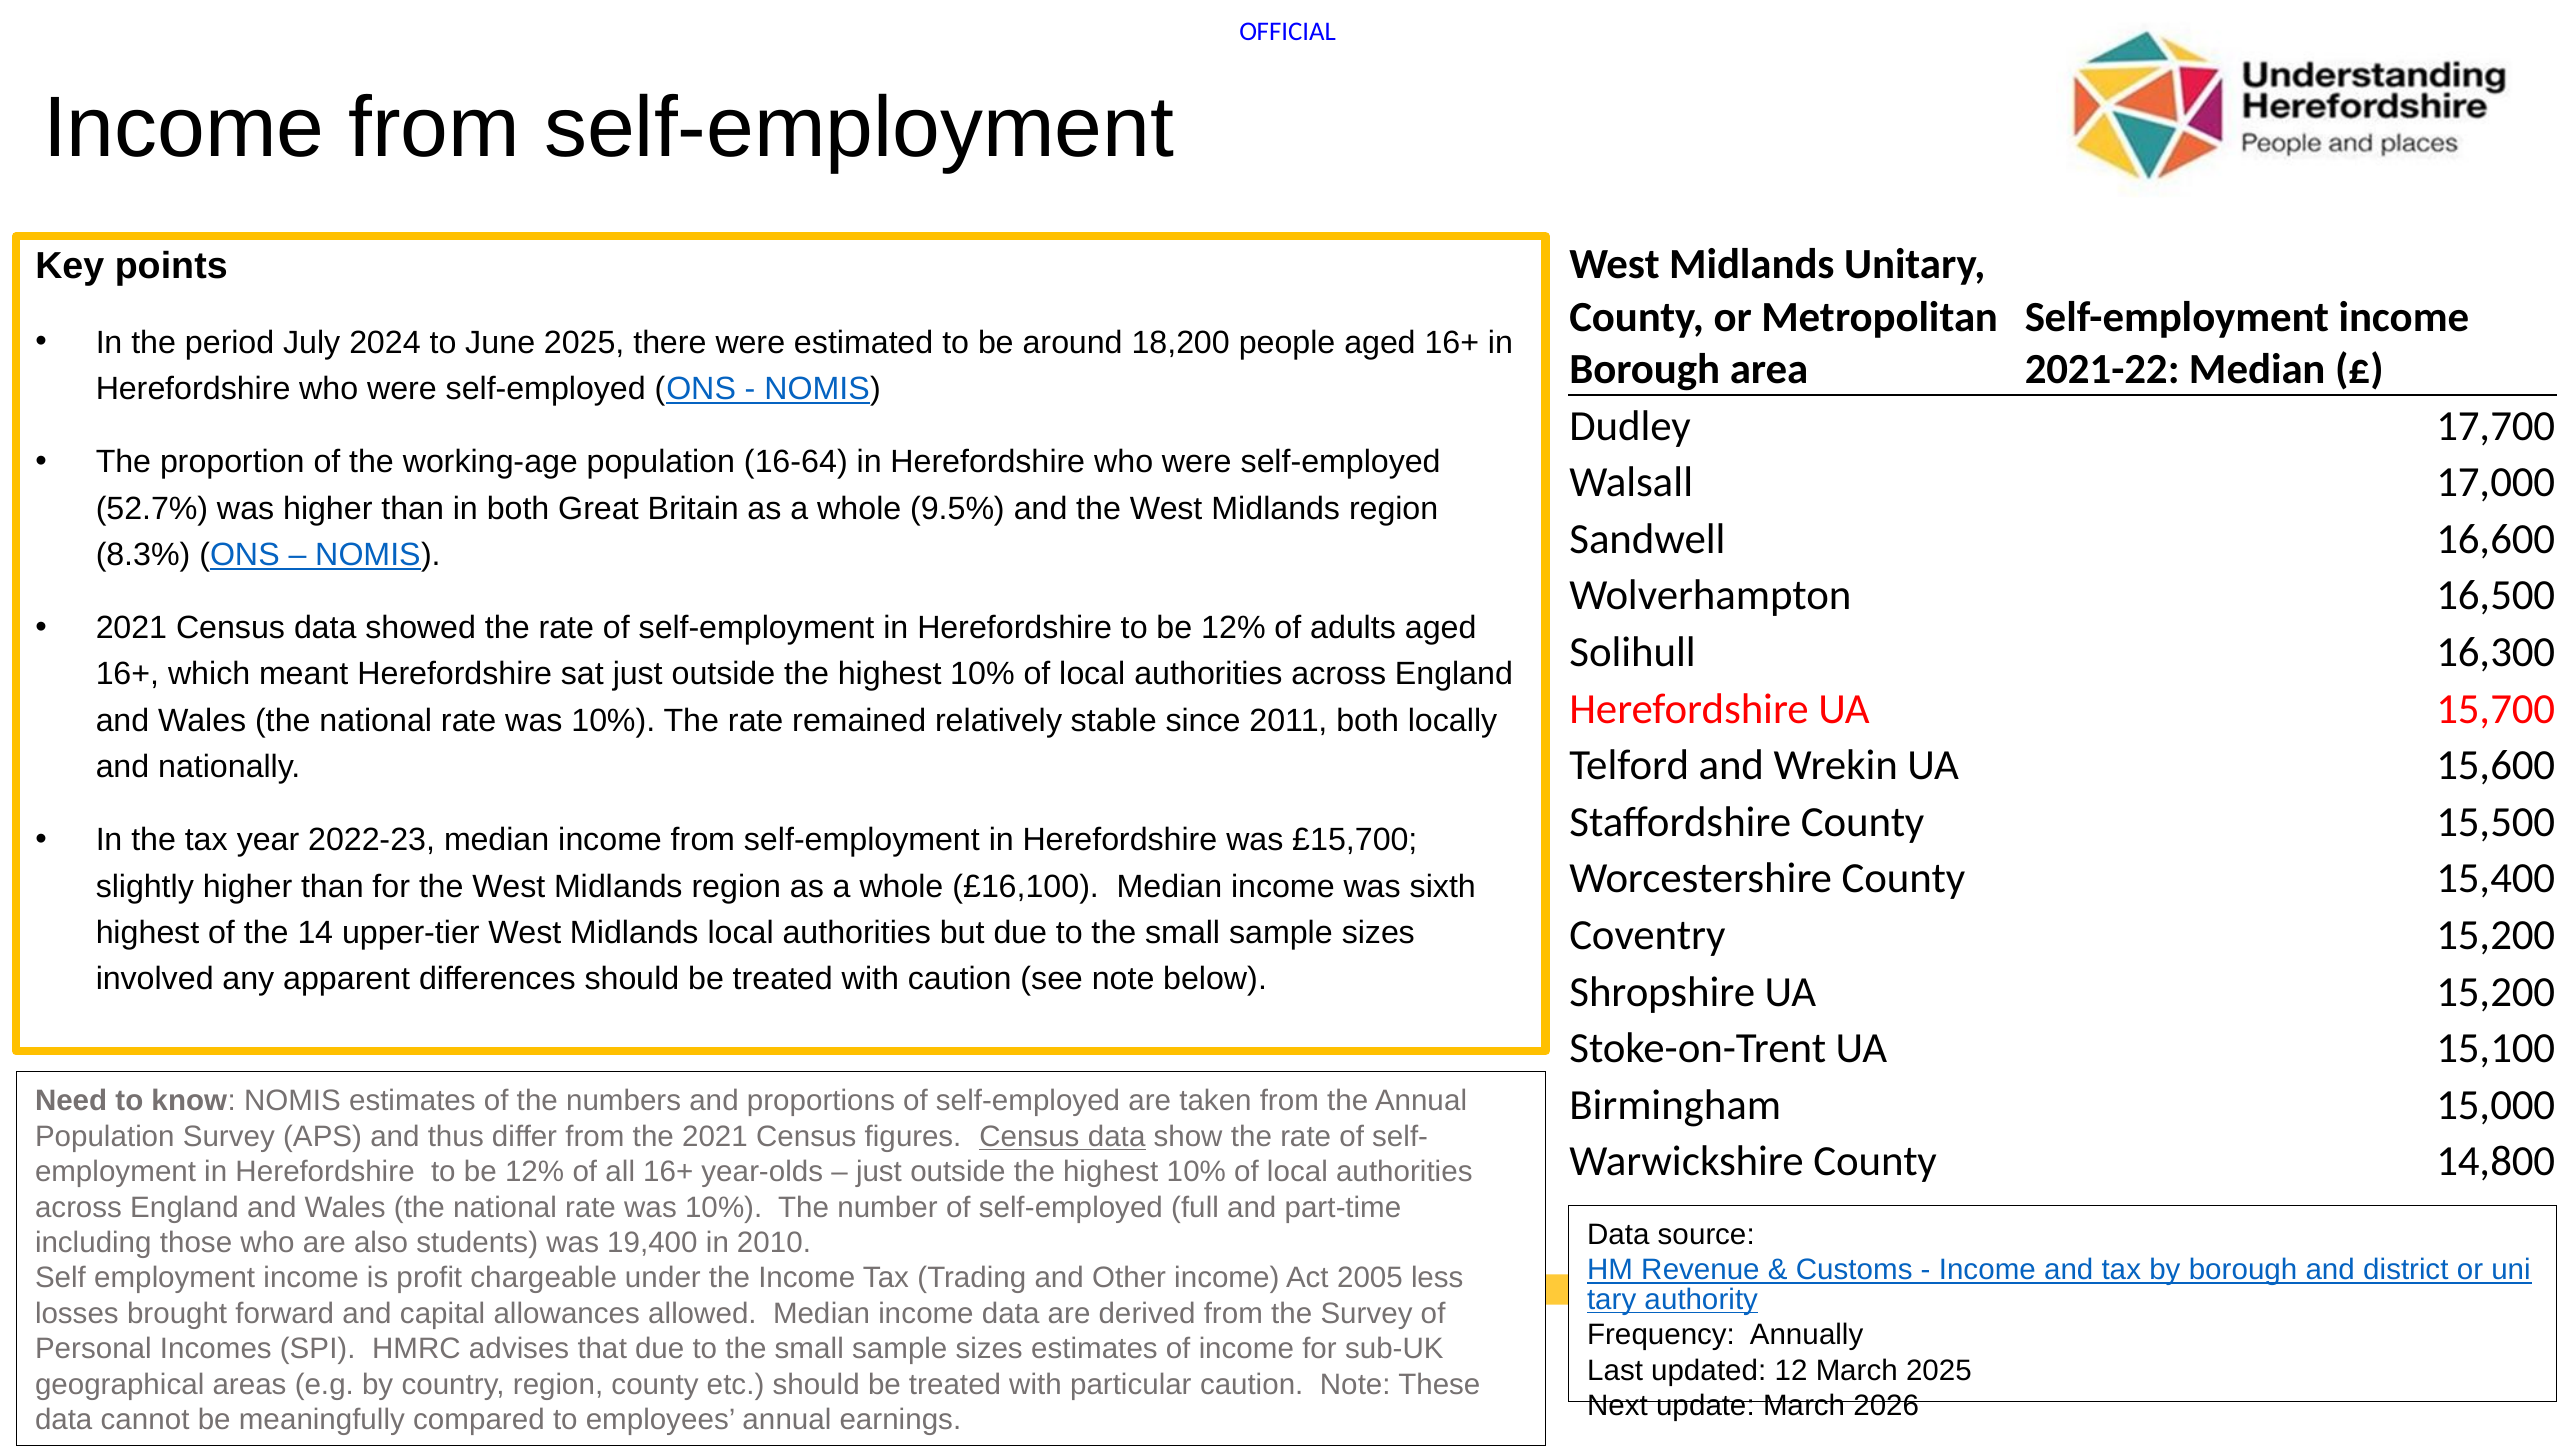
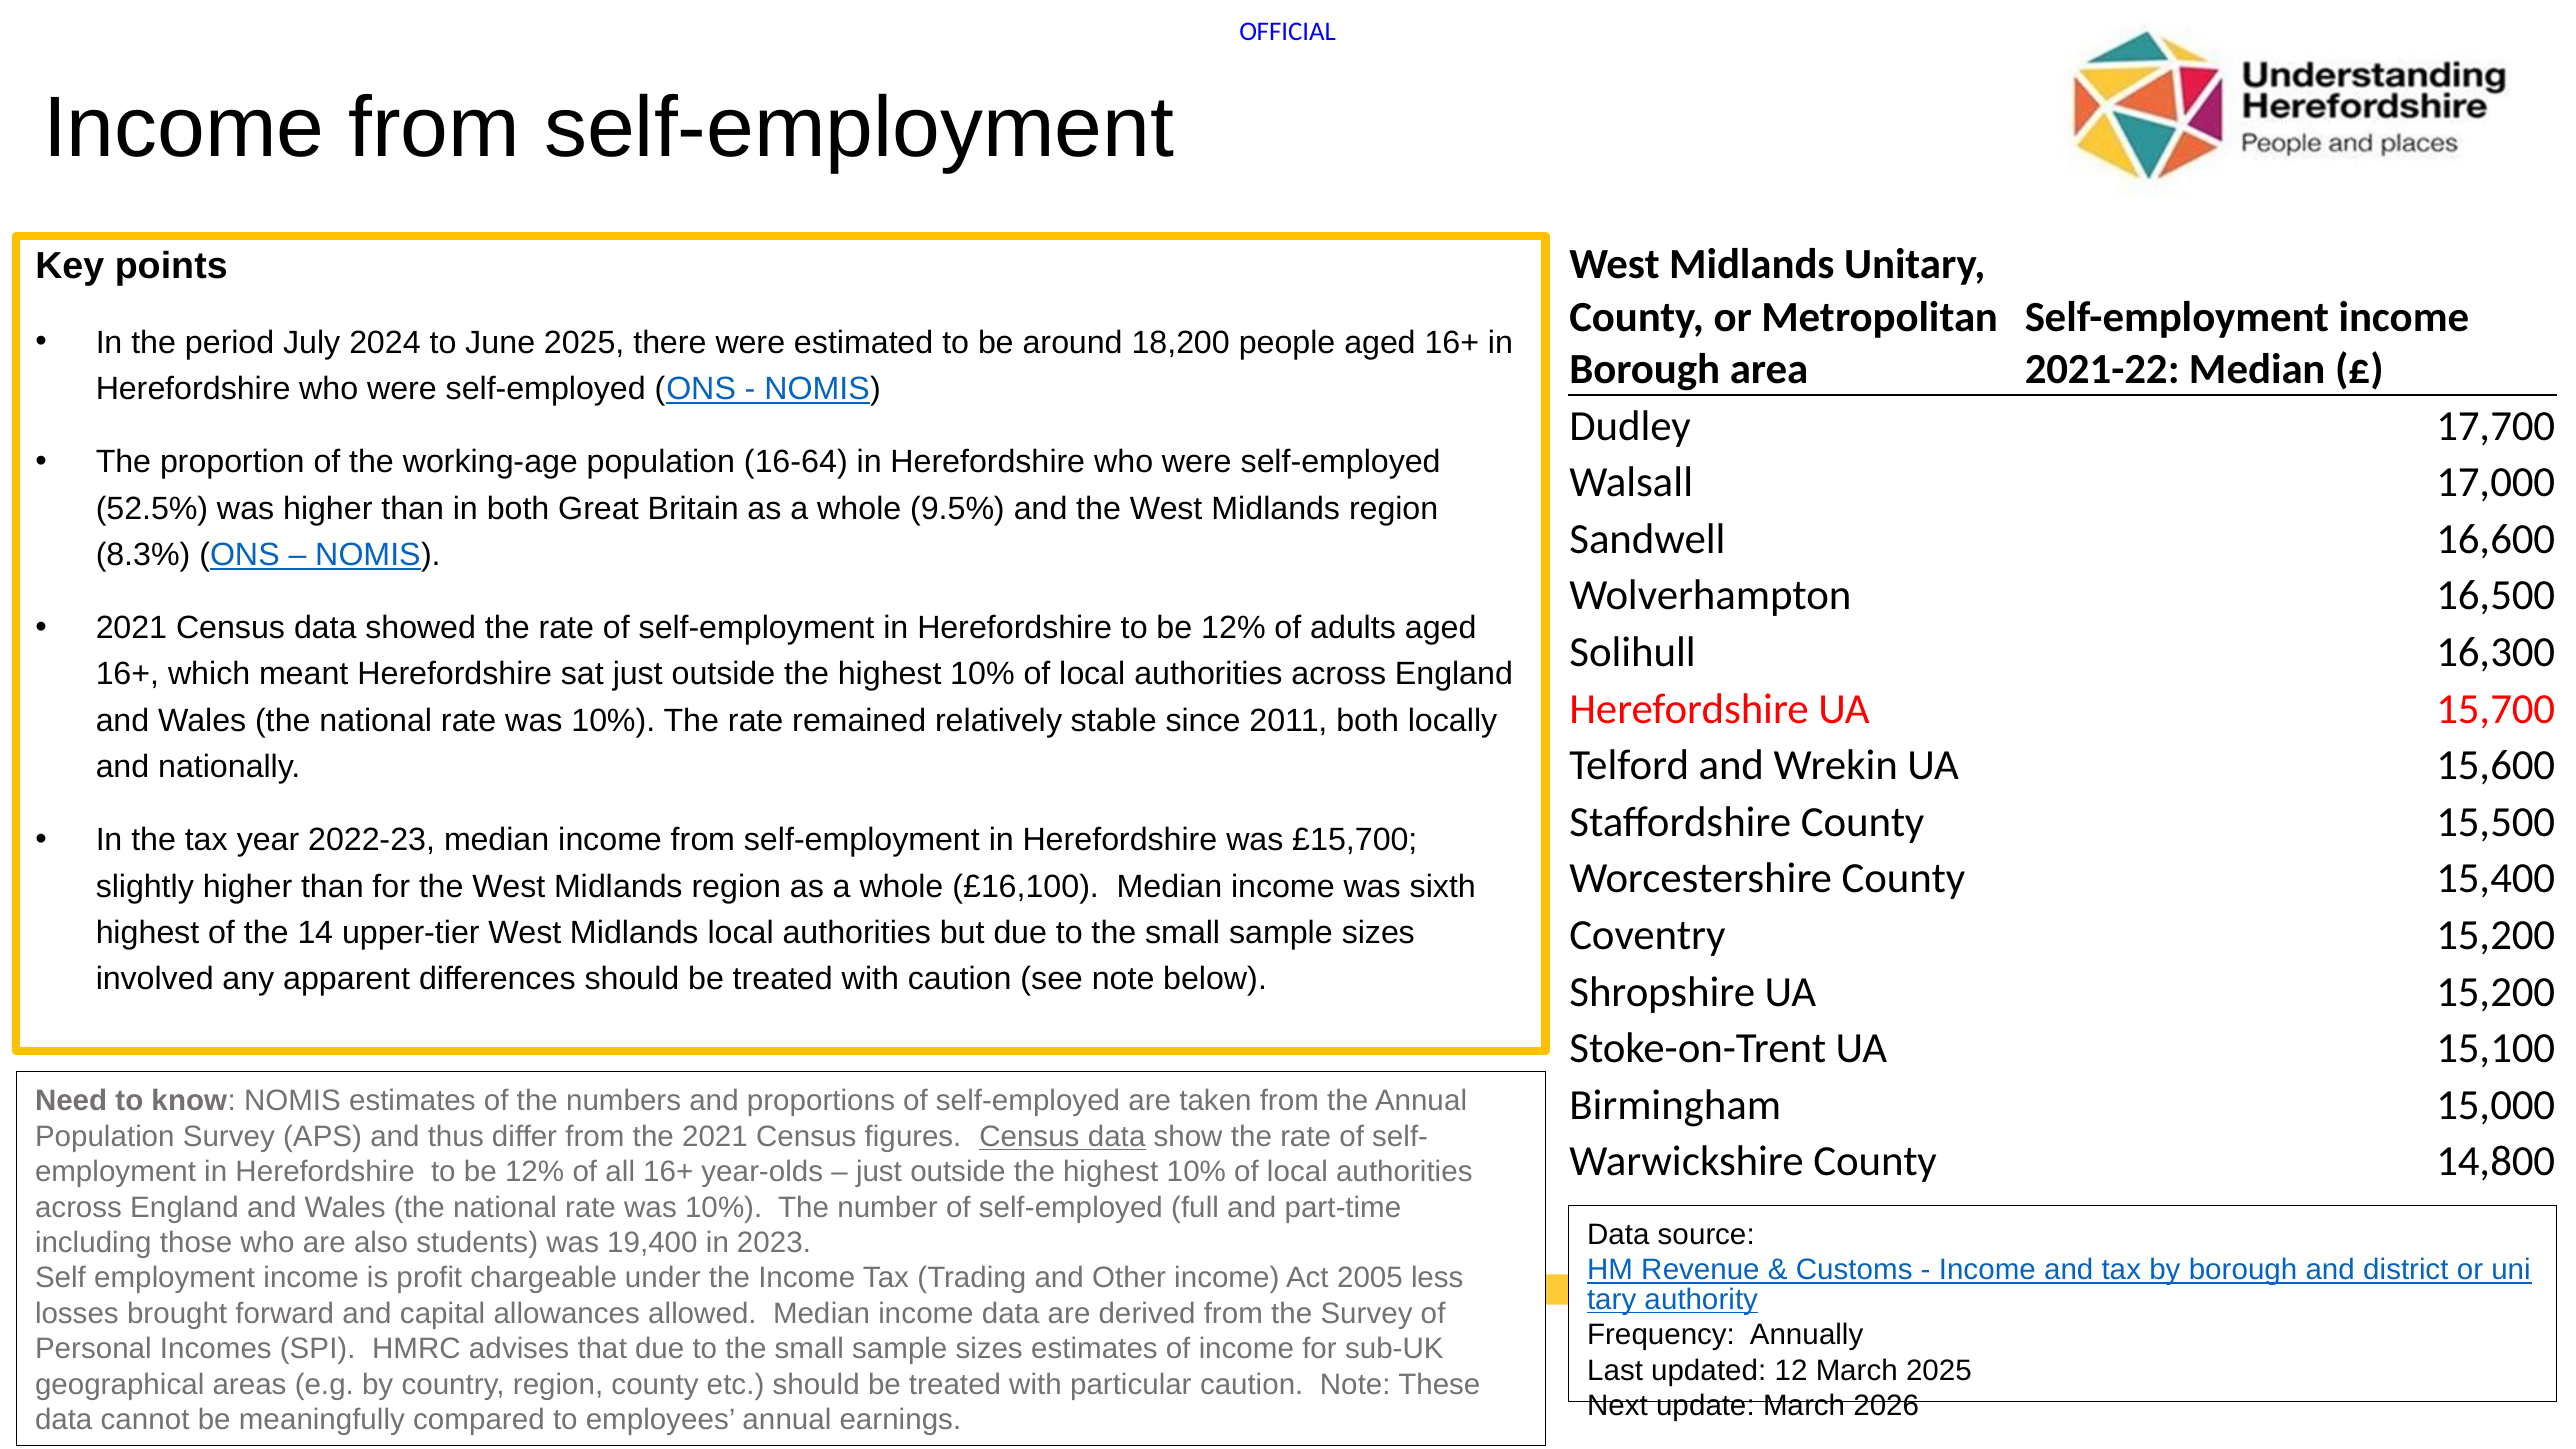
52.7%: 52.7% -> 52.5% (152, 508)
2010: 2010 -> 2023 (774, 1243)
